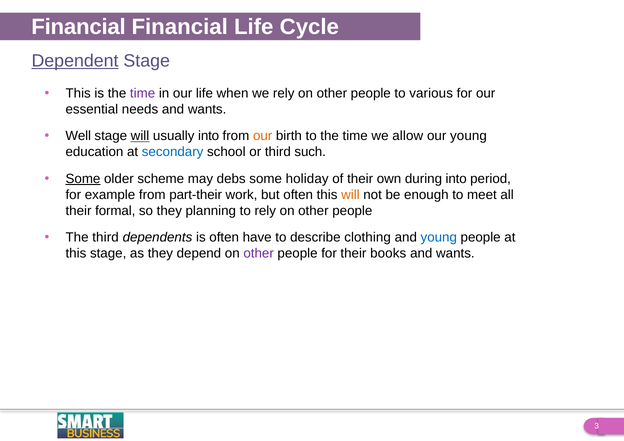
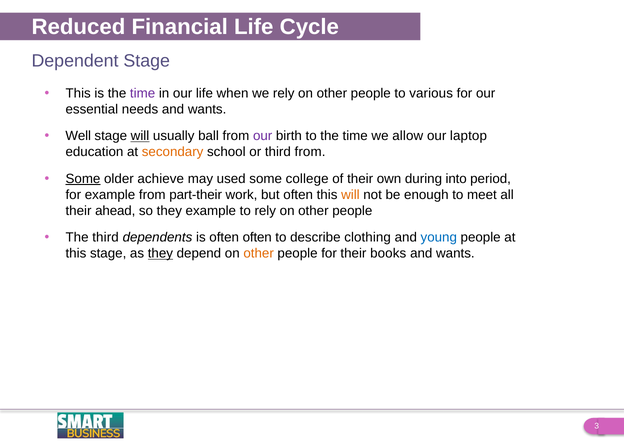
Financial: Financial -> Reduced (78, 27)
Dependent underline: present -> none (75, 61)
usually into: into -> ball (209, 136)
our colour: orange -> purple (263, 136)
our young: young -> laptop (468, 136)
secondary colour: blue -> orange (173, 152)
third such: such -> from (310, 152)
scheme: scheme -> achieve (161, 179)
debs: debs -> used (231, 179)
holiday: holiday -> college (307, 179)
formal: formal -> ahead (115, 211)
they planning: planning -> example (211, 211)
often have: have -> often (257, 238)
they underline: none -> present (160, 254)
other colour: purple -> orange (259, 254)
